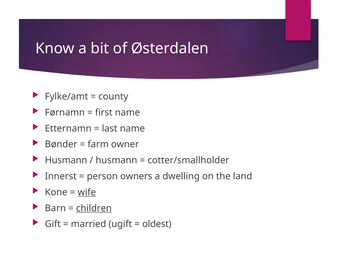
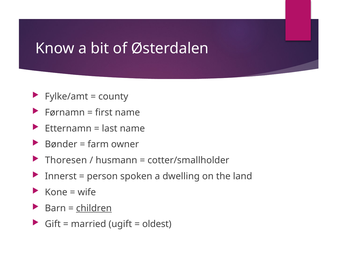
Husmann: Husmann -> Thoresen (66, 160)
owners: owners -> spoken (136, 176)
wife underline: present -> none (87, 192)
